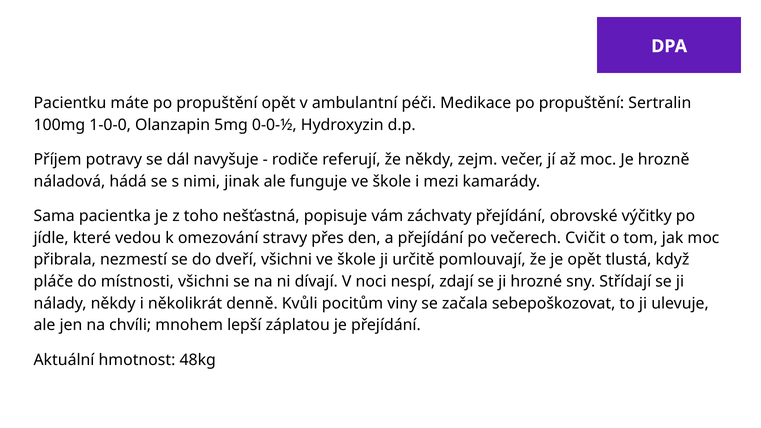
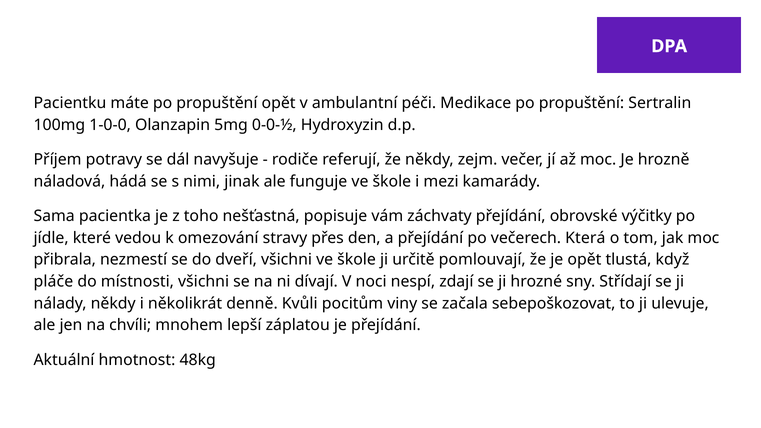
Cvičit: Cvičit -> Která (585, 238)
